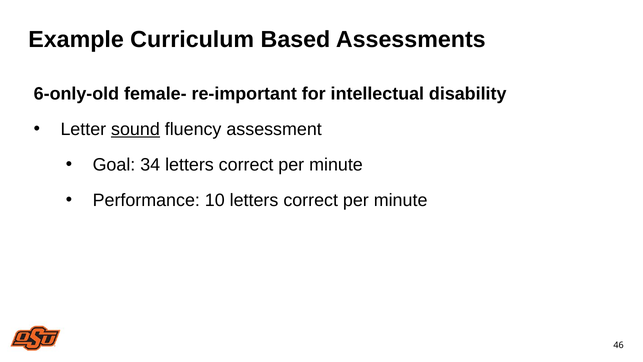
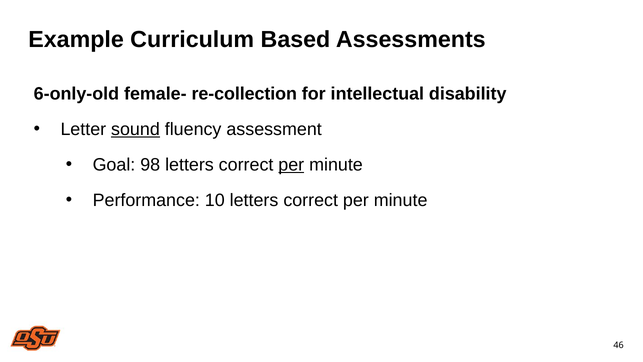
re-important: re-important -> re-collection (244, 94)
34: 34 -> 98 (150, 165)
per underline: none -> present (291, 165)
